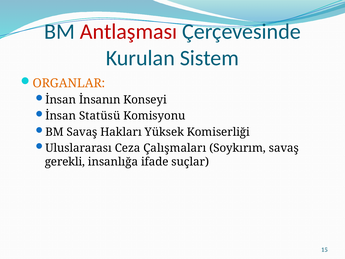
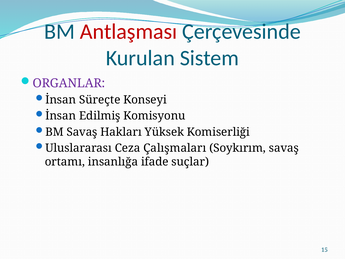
ORGANLAR colour: orange -> purple (69, 83)
İnsanın: İnsanın -> Süreçte (100, 100)
Statüsü: Statüsü -> Edilmiş (100, 116)
gerekli: gerekli -> ortamı (65, 162)
